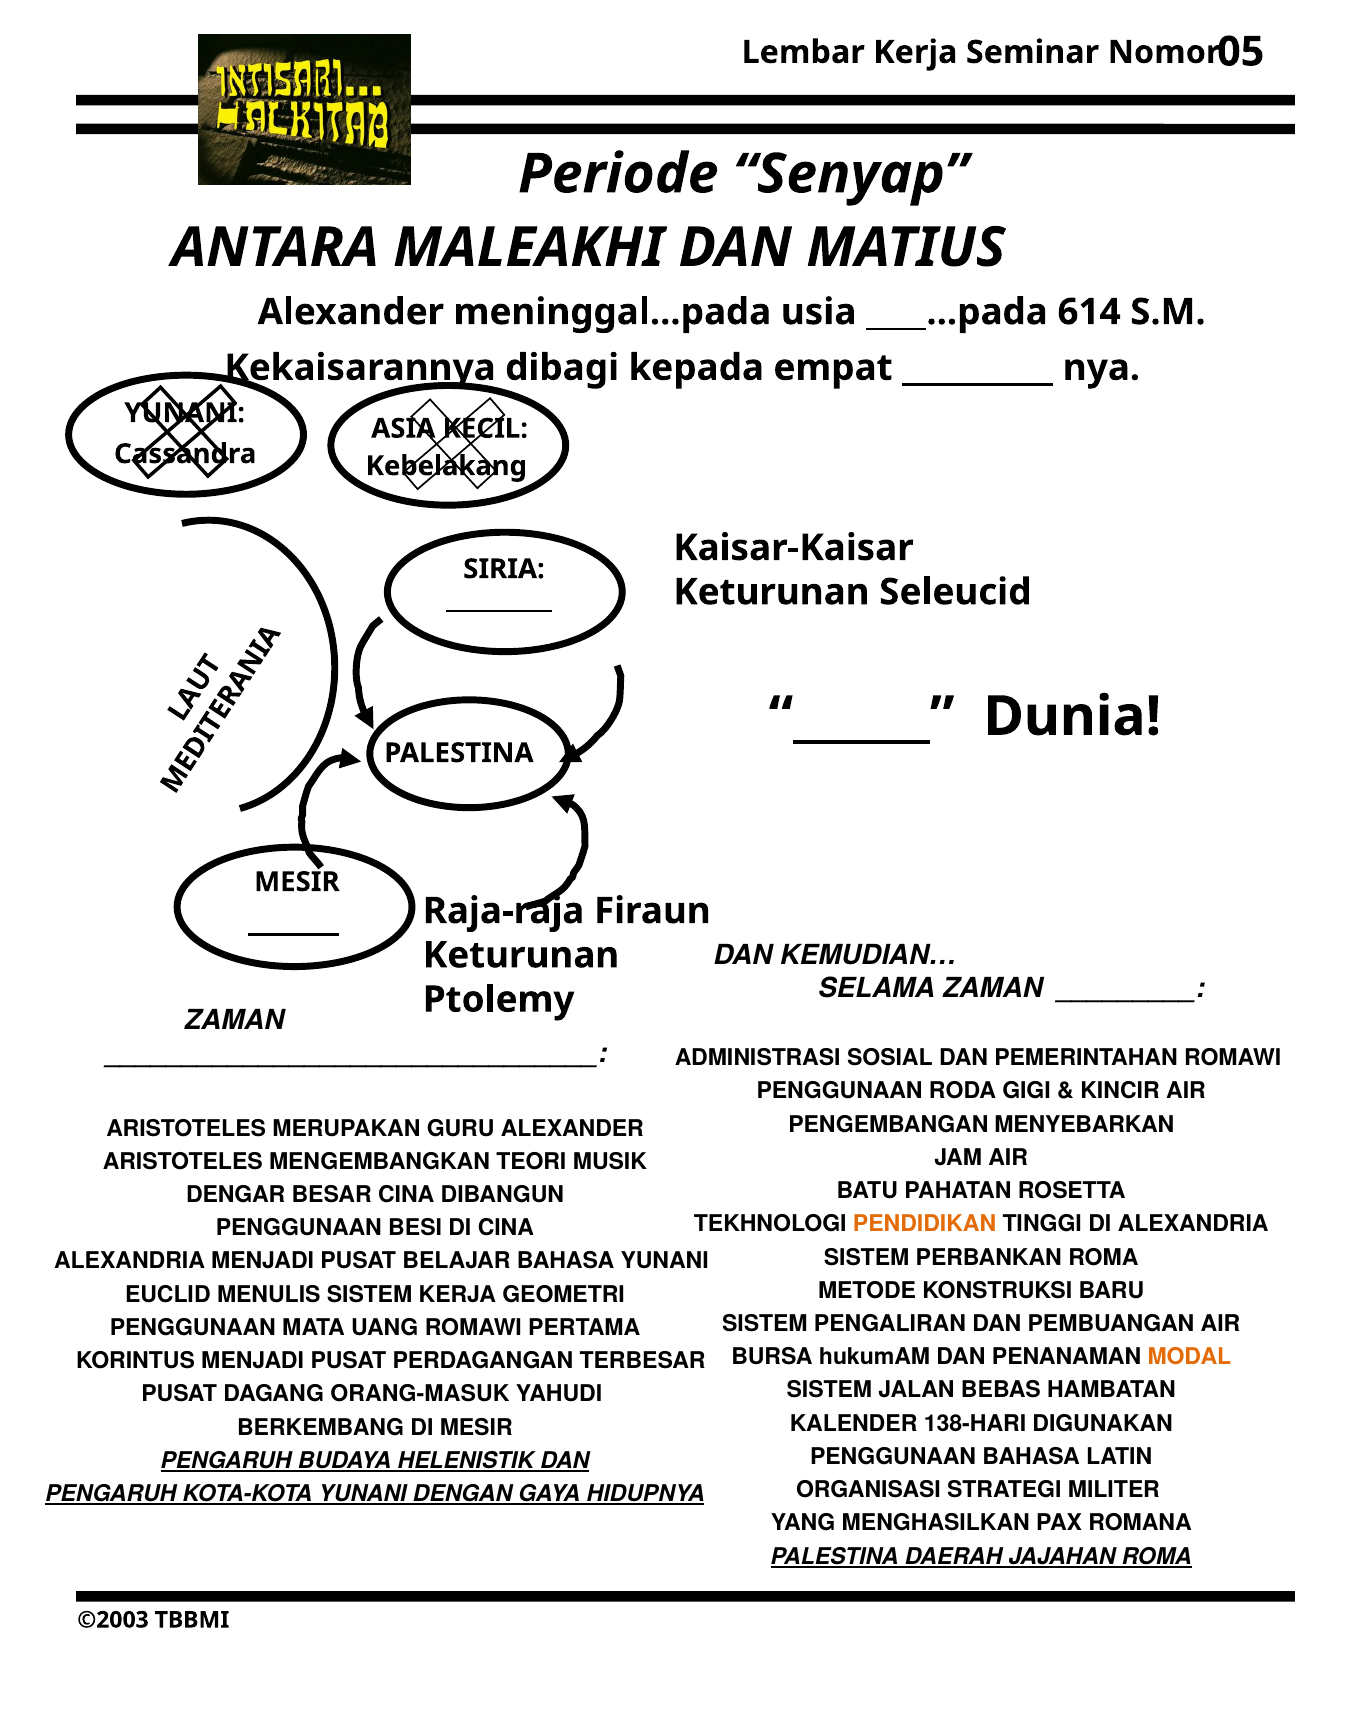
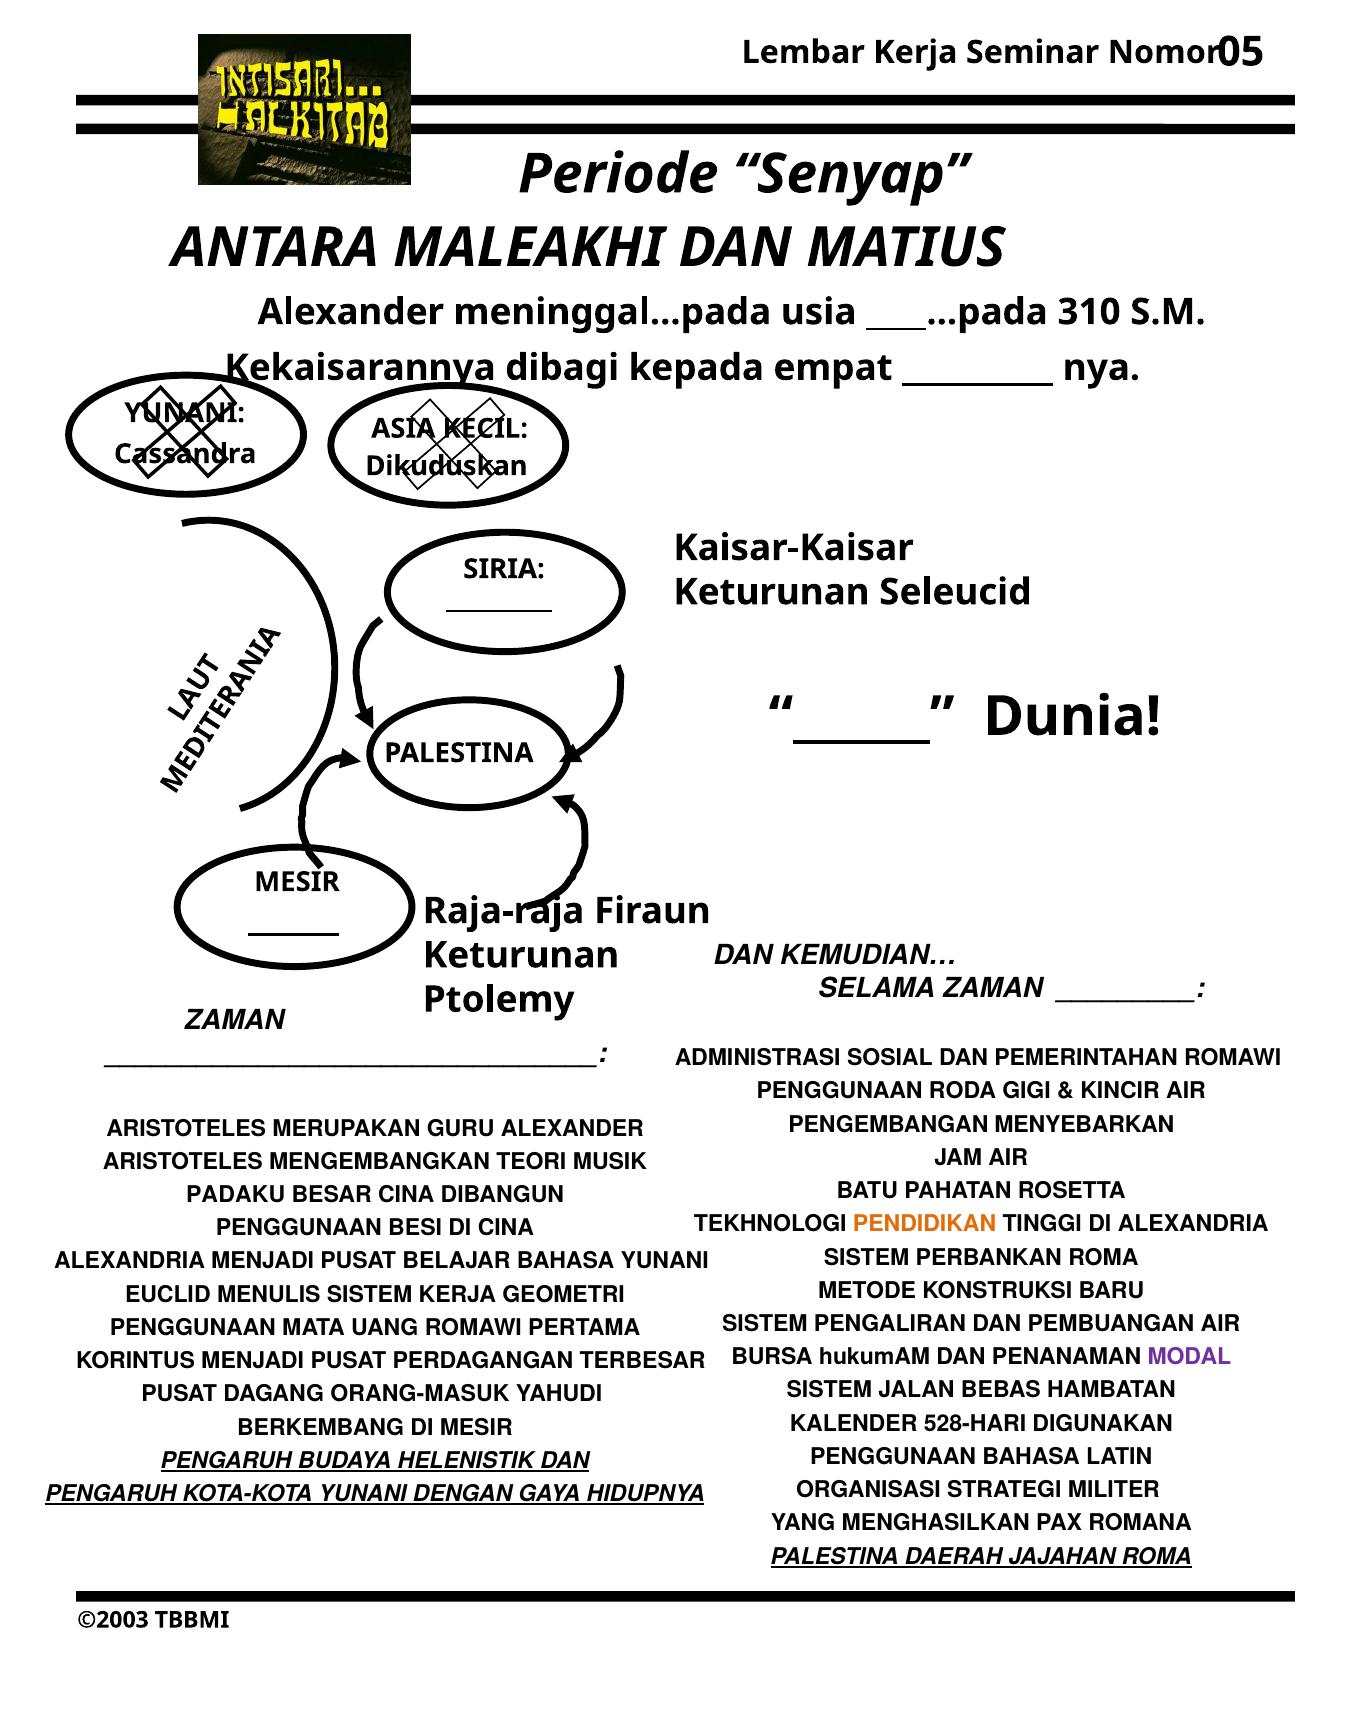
614: 614 -> 310 (1089, 312)
Kebelakang: Kebelakang -> Dikuduskan (446, 466)
DENGAR: DENGAR -> PADAKU (236, 1195)
MODAL colour: orange -> purple (1189, 1358)
138-HARI: 138-HARI -> 528-HARI (975, 1424)
